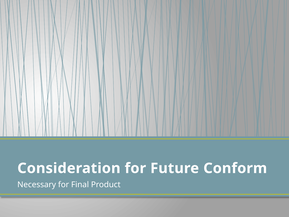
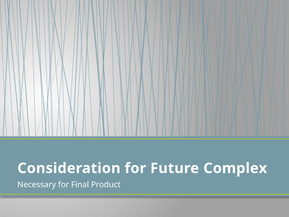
Conform: Conform -> Complex (235, 168)
